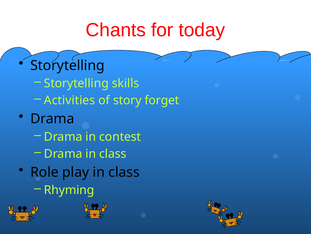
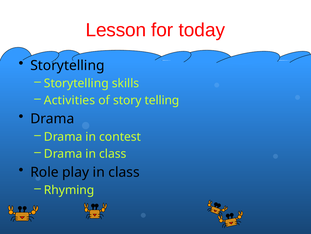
Chants: Chants -> Lesson (116, 30)
forget: forget -> telling (162, 100)
